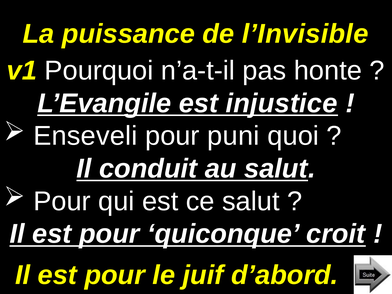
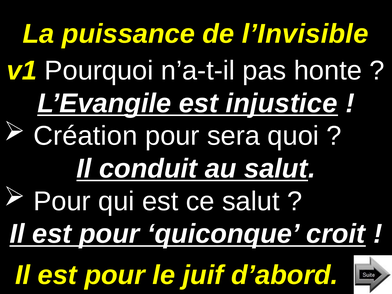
Enseveli: Enseveli -> Création (85, 136)
puni: puni -> sera (234, 136)
